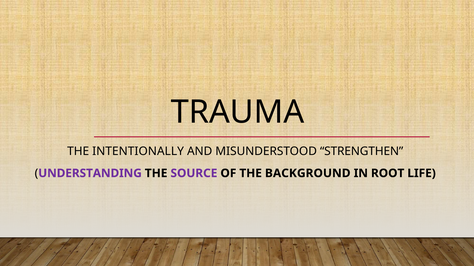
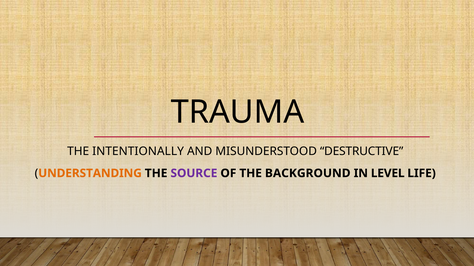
STRENGTHEN: STRENGTHEN -> DESTRUCTIVE (362, 152)
UNDERSTANDING colour: purple -> orange (90, 174)
ROOT: ROOT -> LEVEL (388, 174)
